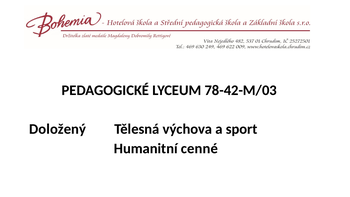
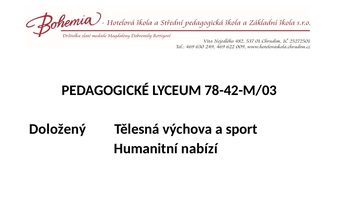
cenné: cenné -> nabízí (199, 148)
